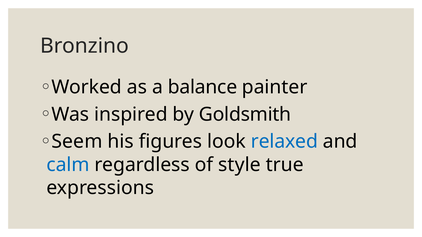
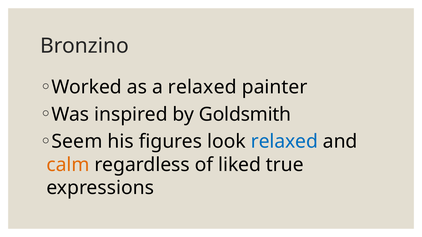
a balance: balance -> relaxed (202, 87)
calm colour: blue -> orange (68, 165)
style: style -> liked (240, 165)
